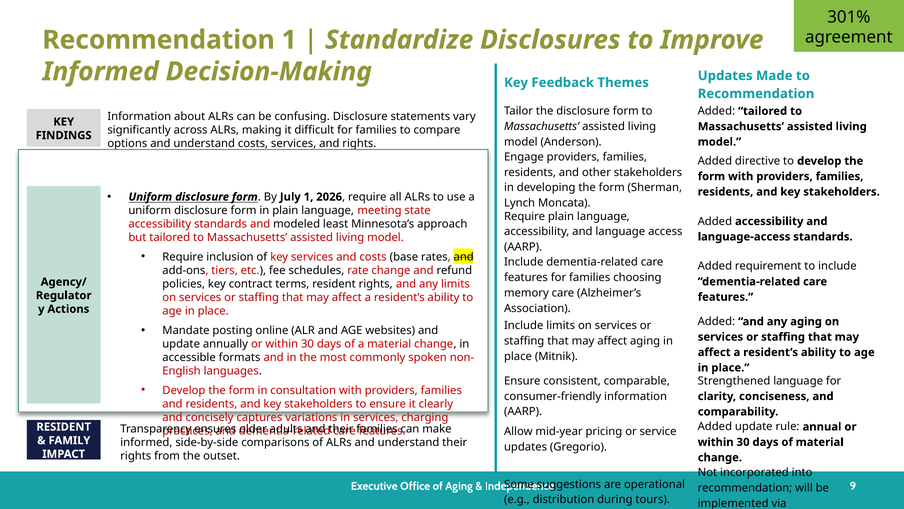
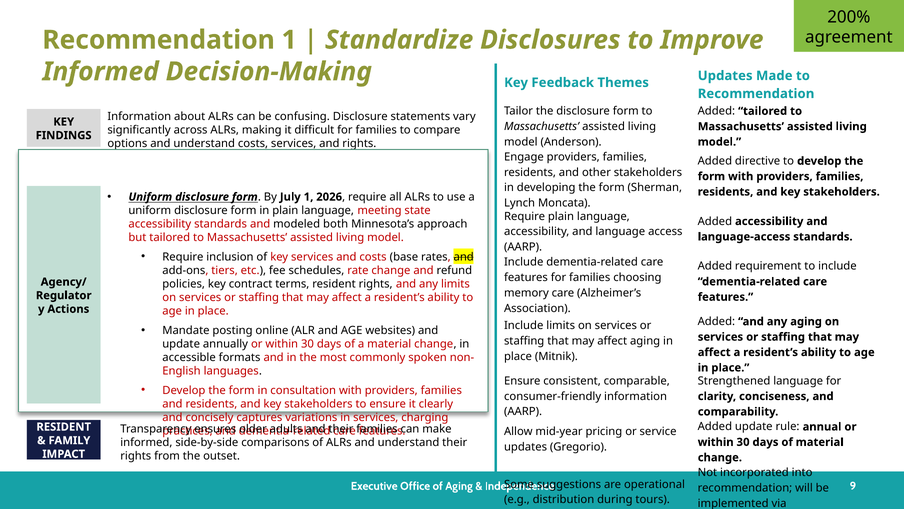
301%: 301% -> 200% (849, 17)
least: least -> both (336, 224)
